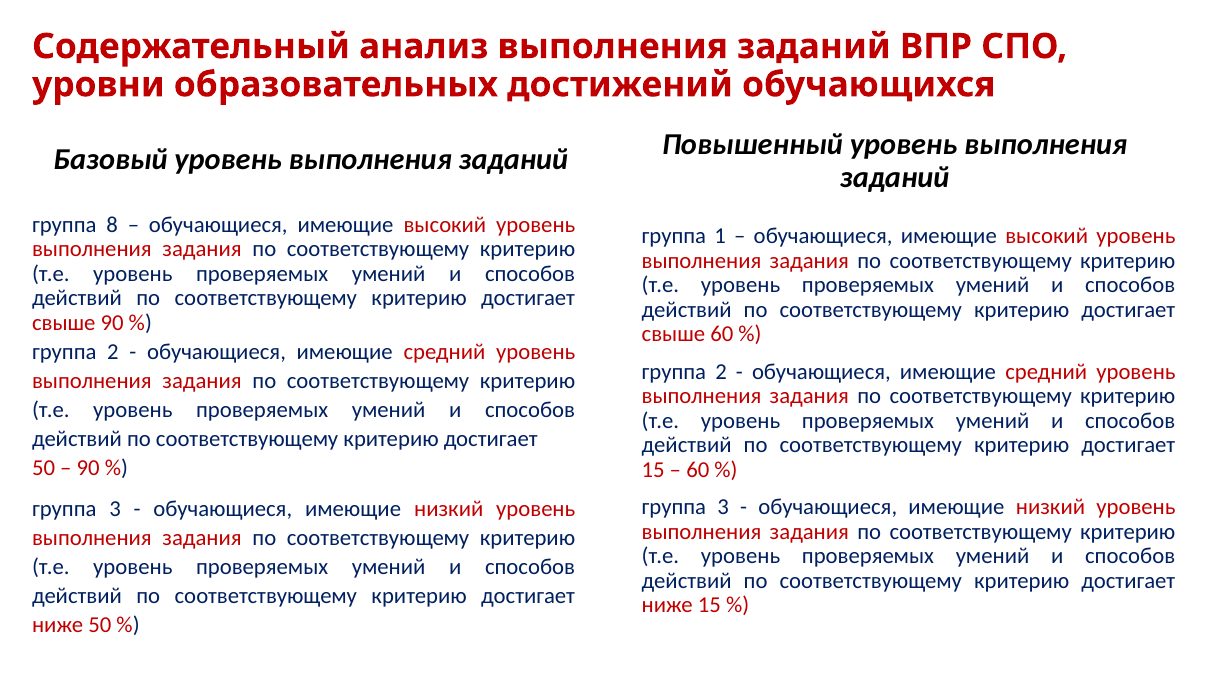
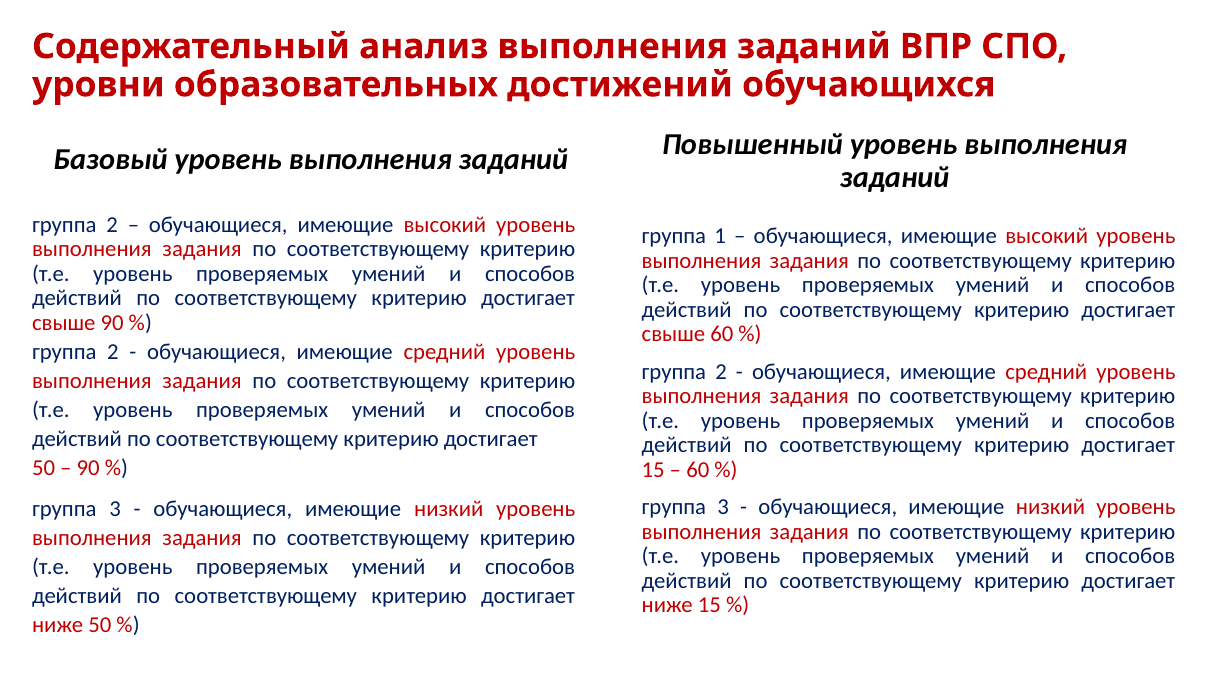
8: 8 -> 2 (112, 225)
